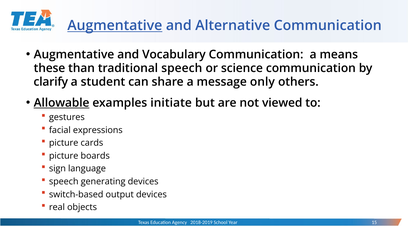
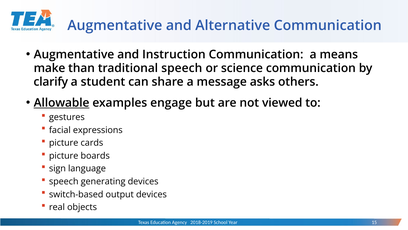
Augmentative underline: present -> none (115, 26)
Vocabulary: Vocabulary -> Instruction (174, 54)
these: these -> make (50, 68)
only: only -> asks (262, 82)
initiate: initiate -> engage (171, 103)
